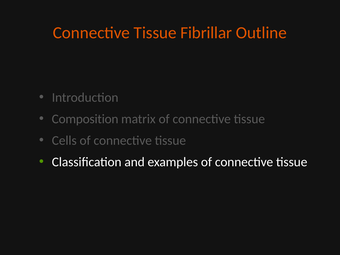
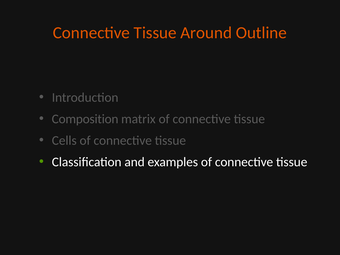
Fibrillar: Fibrillar -> Around (206, 33)
